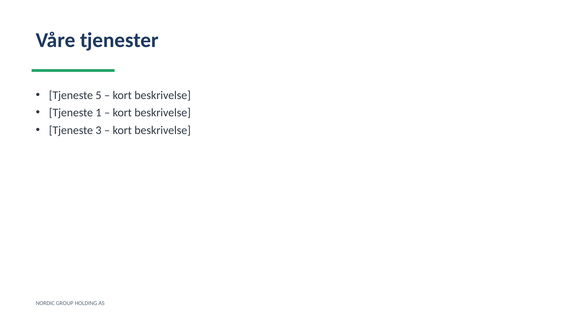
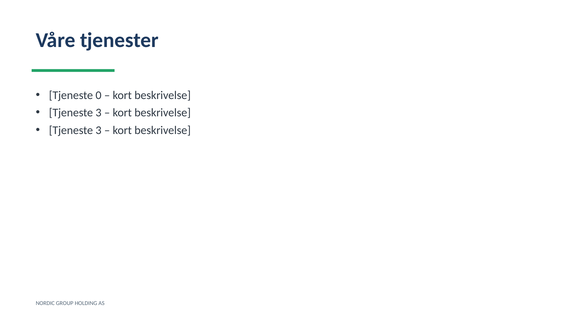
5: 5 -> 0 (99, 95)
1: 1 -> 3 (99, 113)
